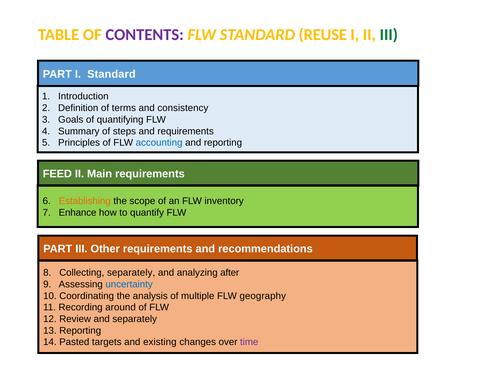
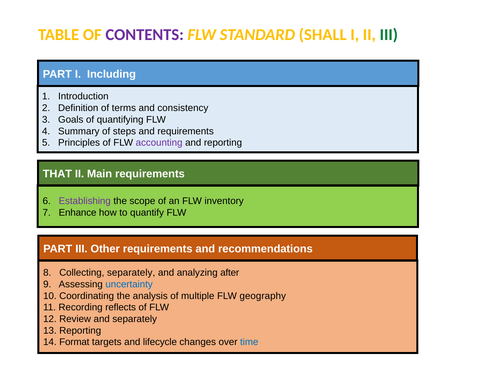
REUSE: REUSE -> SHALL (323, 35)
I Standard: Standard -> Including (111, 74)
accounting colour: blue -> purple (159, 143)
FEED: FEED -> THAT (57, 174)
Establishing colour: orange -> purple (85, 201)
around: around -> reflects (121, 307)
Pasted: Pasted -> Format (74, 342)
existing: existing -> lifecycle (160, 342)
time colour: purple -> blue (249, 342)
